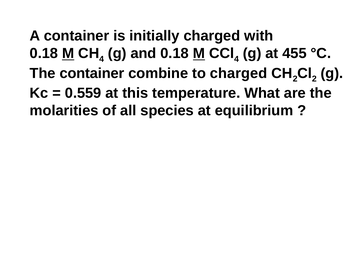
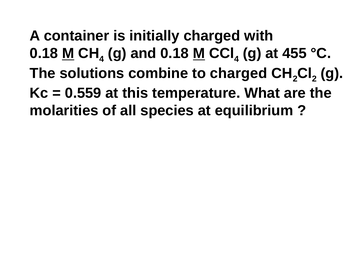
The container: container -> solutions (92, 73)
